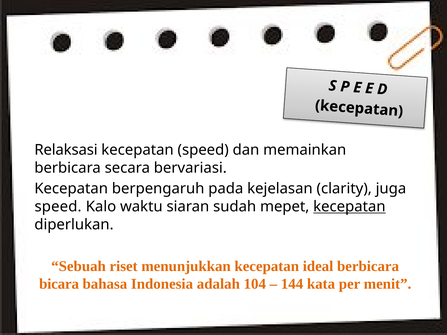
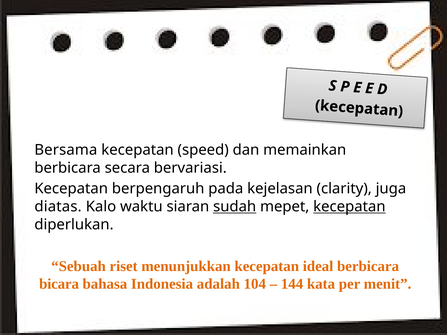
Relaksasi: Relaksasi -> Bersama (66, 150)
speed: speed -> diatas (58, 207)
sudah underline: none -> present (235, 207)
